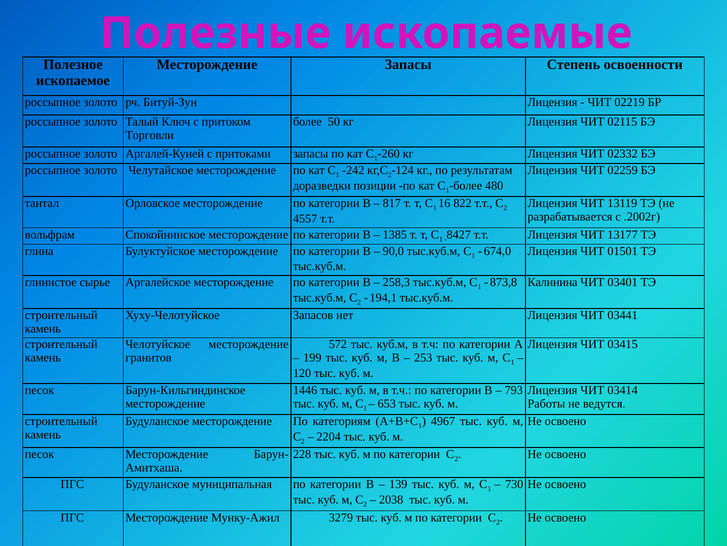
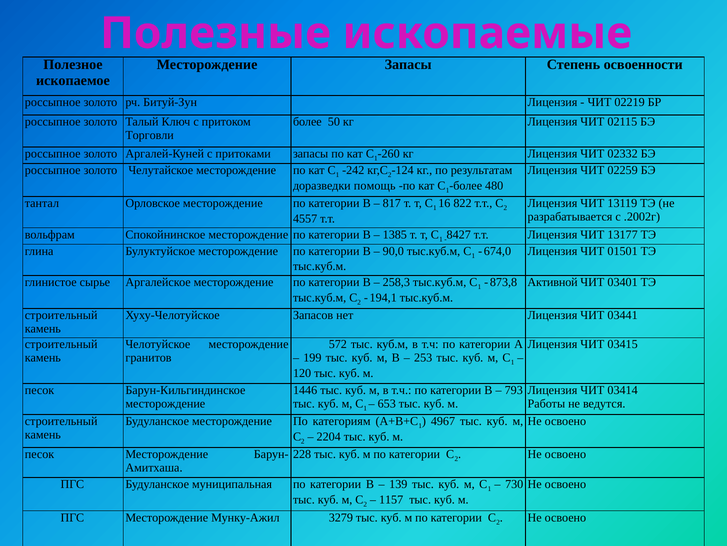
позиции: позиции -> помощь (375, 185)
Калинина: Калинина -> Активной (553, 282)
2038: 2038 -> 1157 (391, 499)
